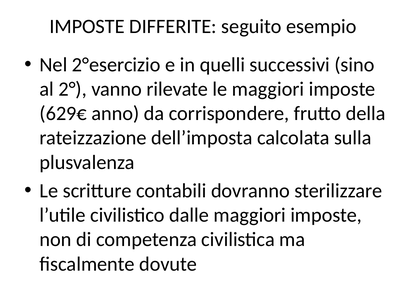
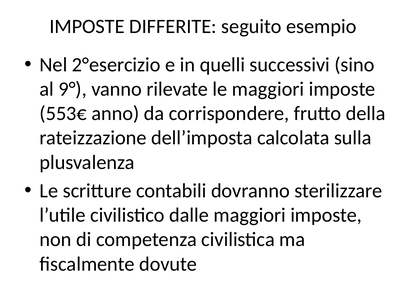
2°: 2° -> 9° (73, 89)
629€: 629€ -> 553€ (63, 113)
